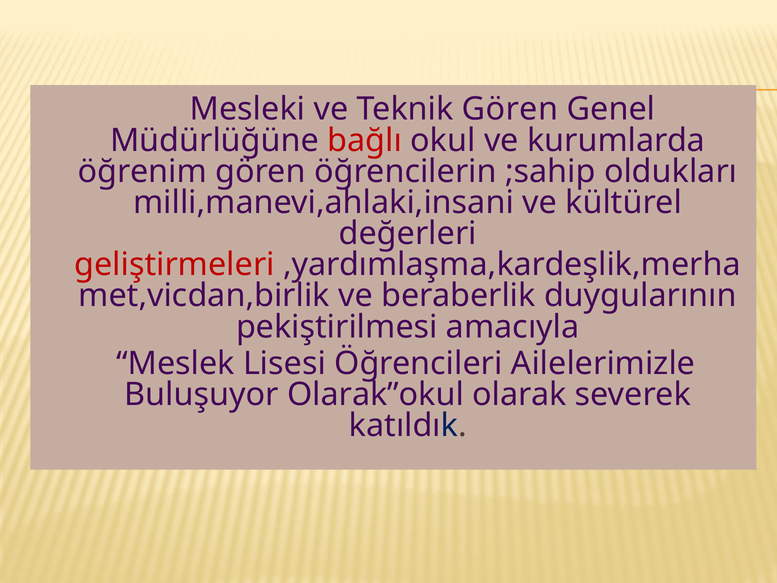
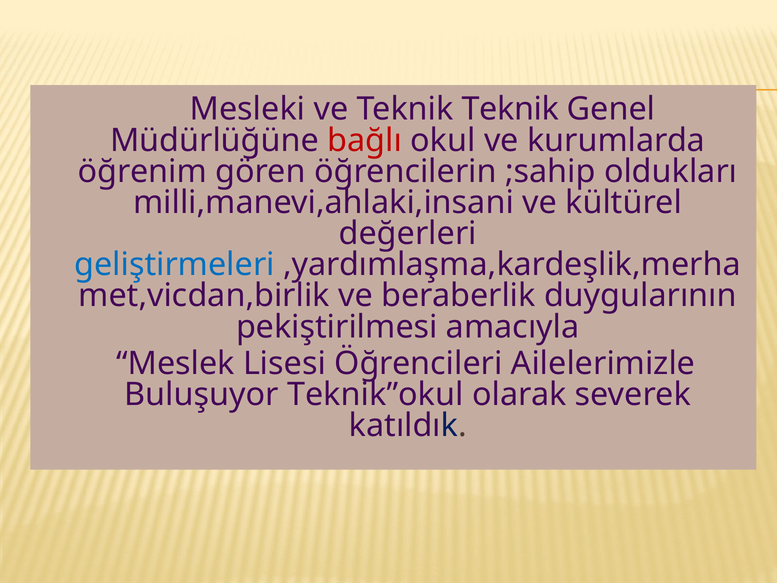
Teknik Gören: Gören -> Teknik (510, 109)
geliştirmeleri colour: red -> blue (174, 265)
Olarak’’okul: Olarak’’okul -> Teknik’’okul (375, 394)
